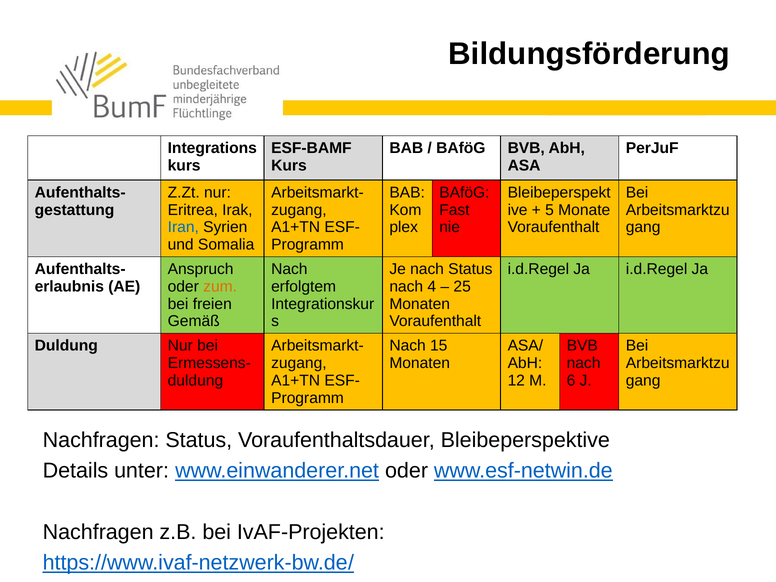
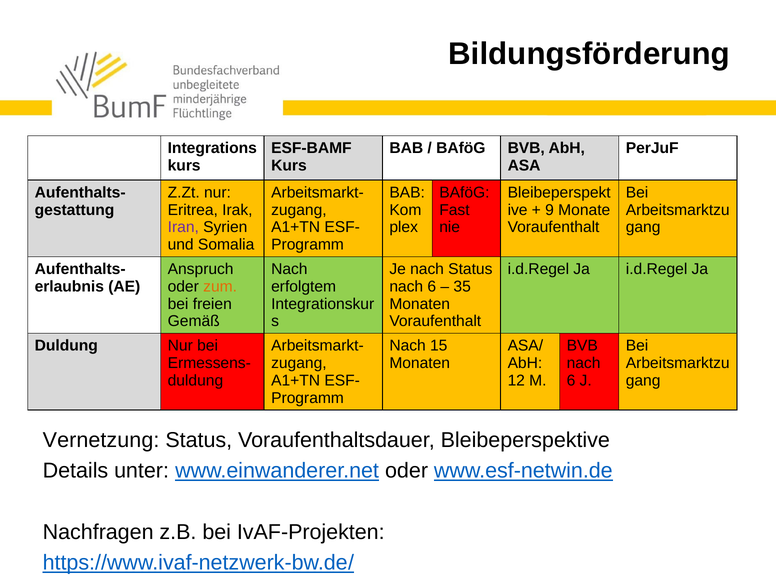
5: 5 -> 9 (550, 210)
Iran colour: blue -> purple (183, 227)
4: 4 -> 6 (432, 286)
25: 25 -> 35 (462, 286)
Nachfragen: Nachfragen -> Vernetzung (101, 440)
